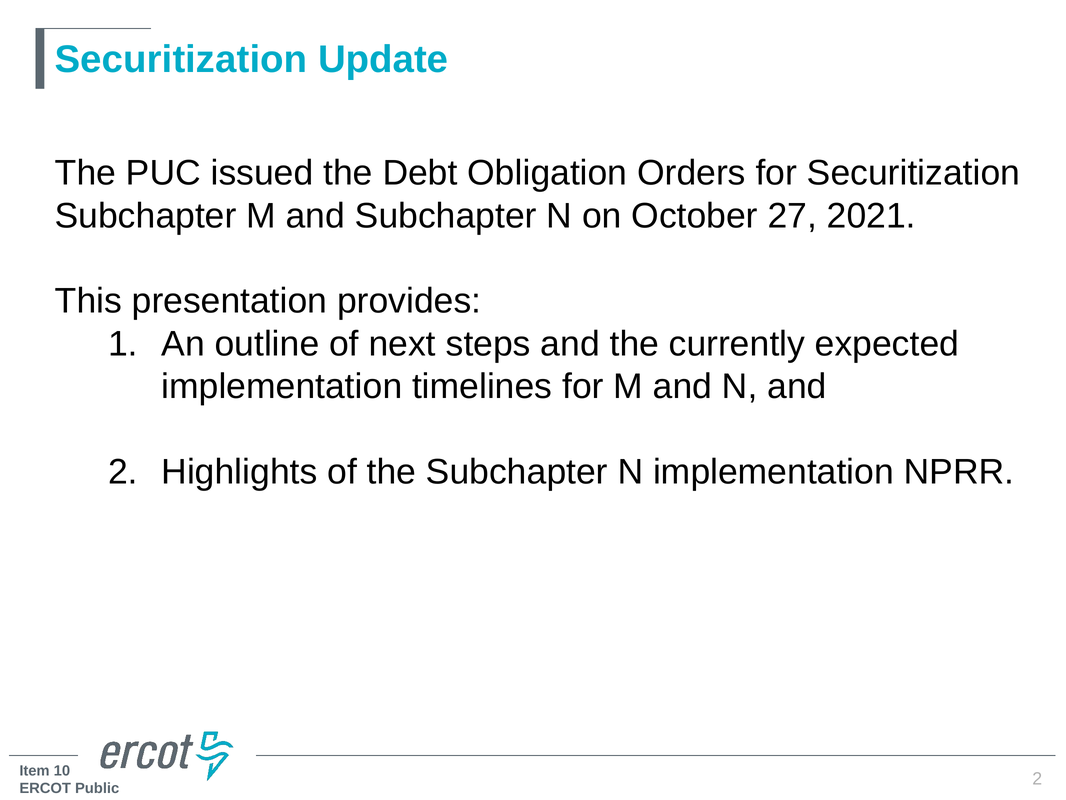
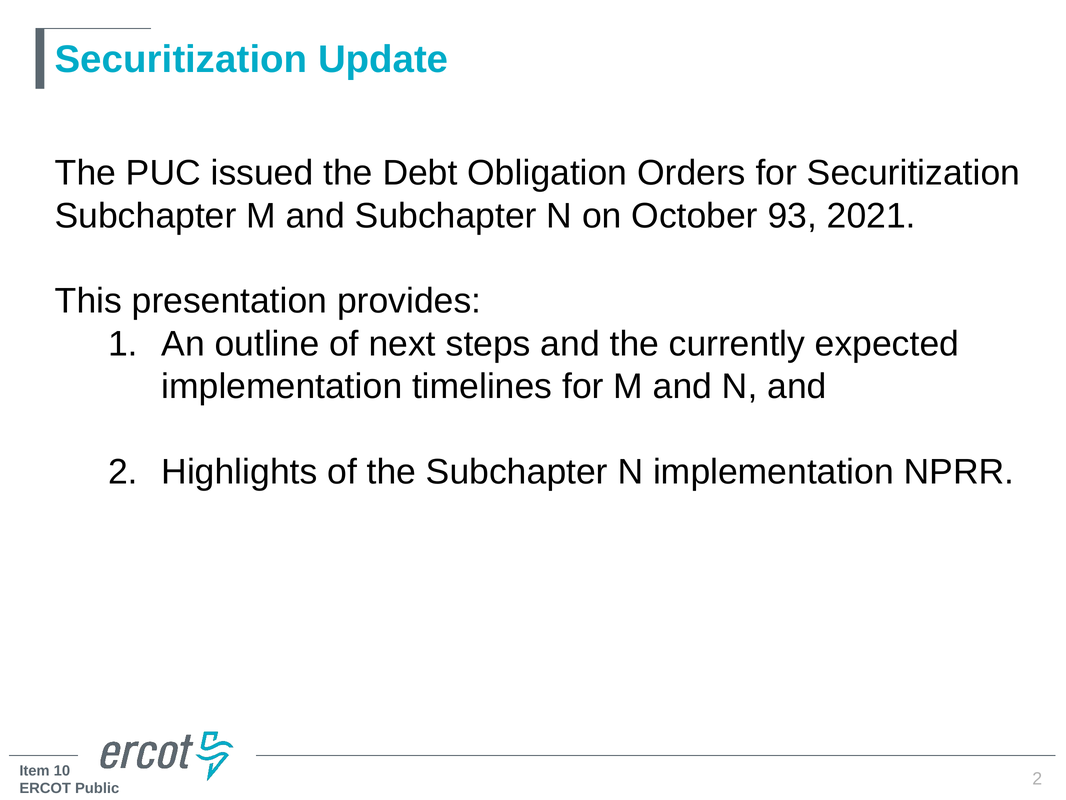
27: 27 -> 93 (792, 216)
